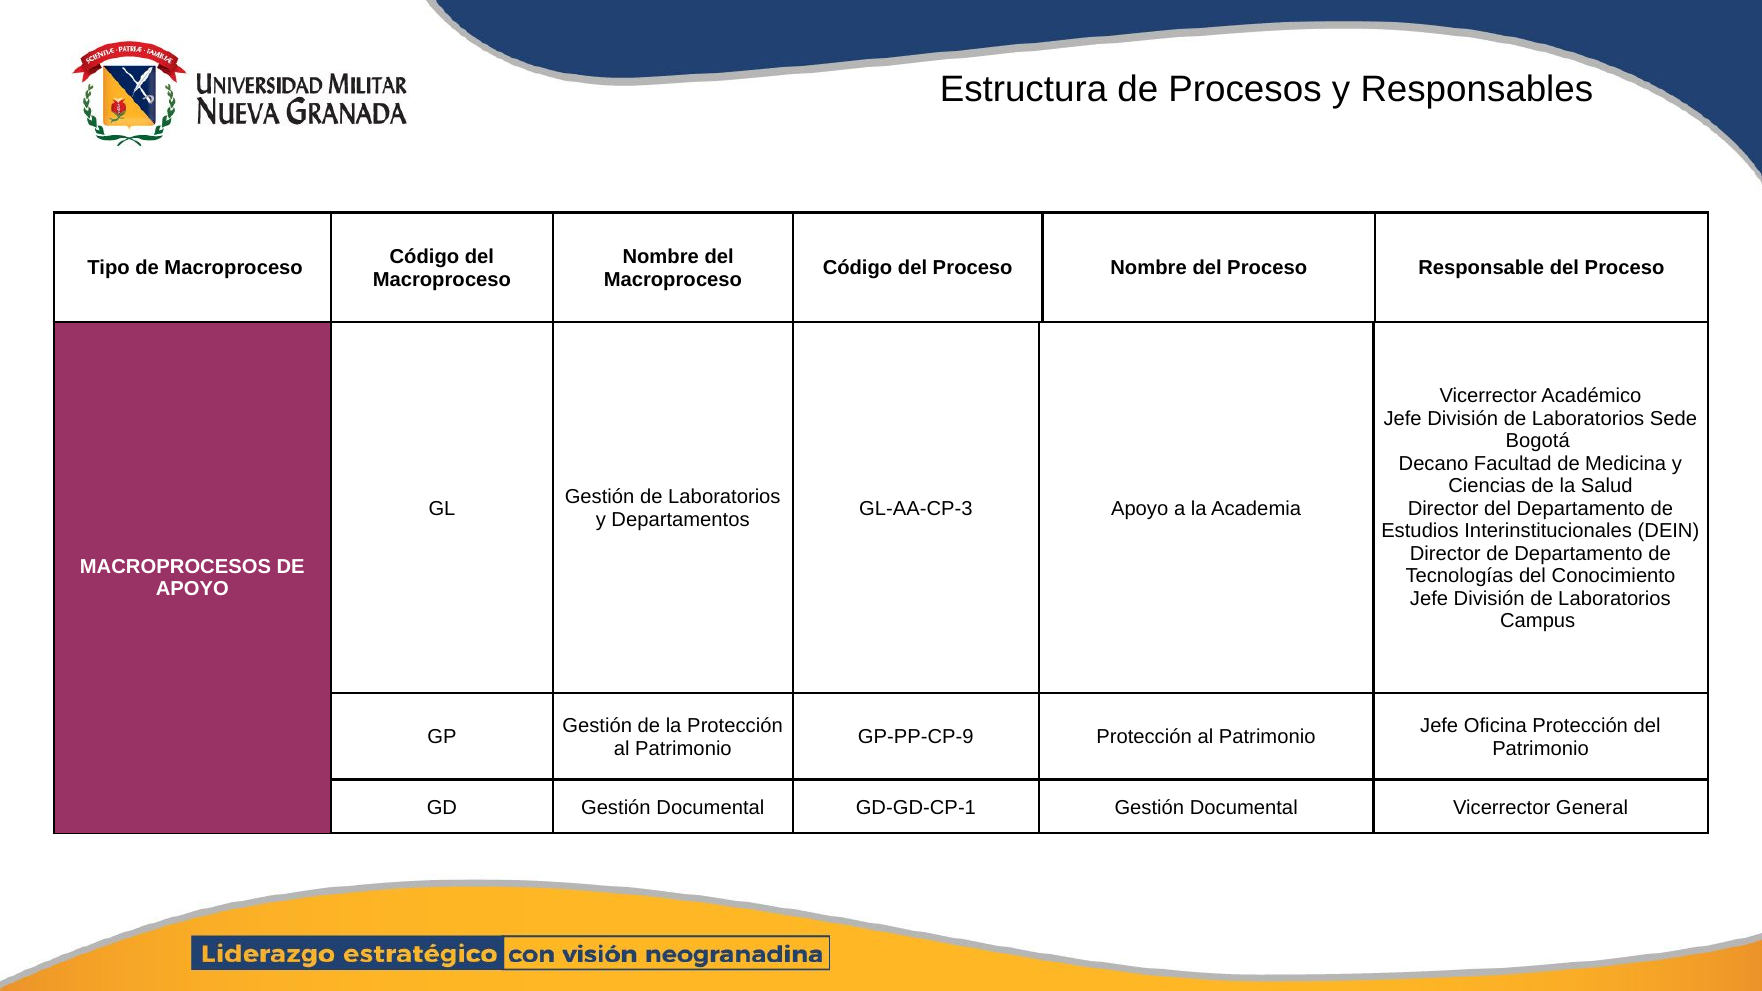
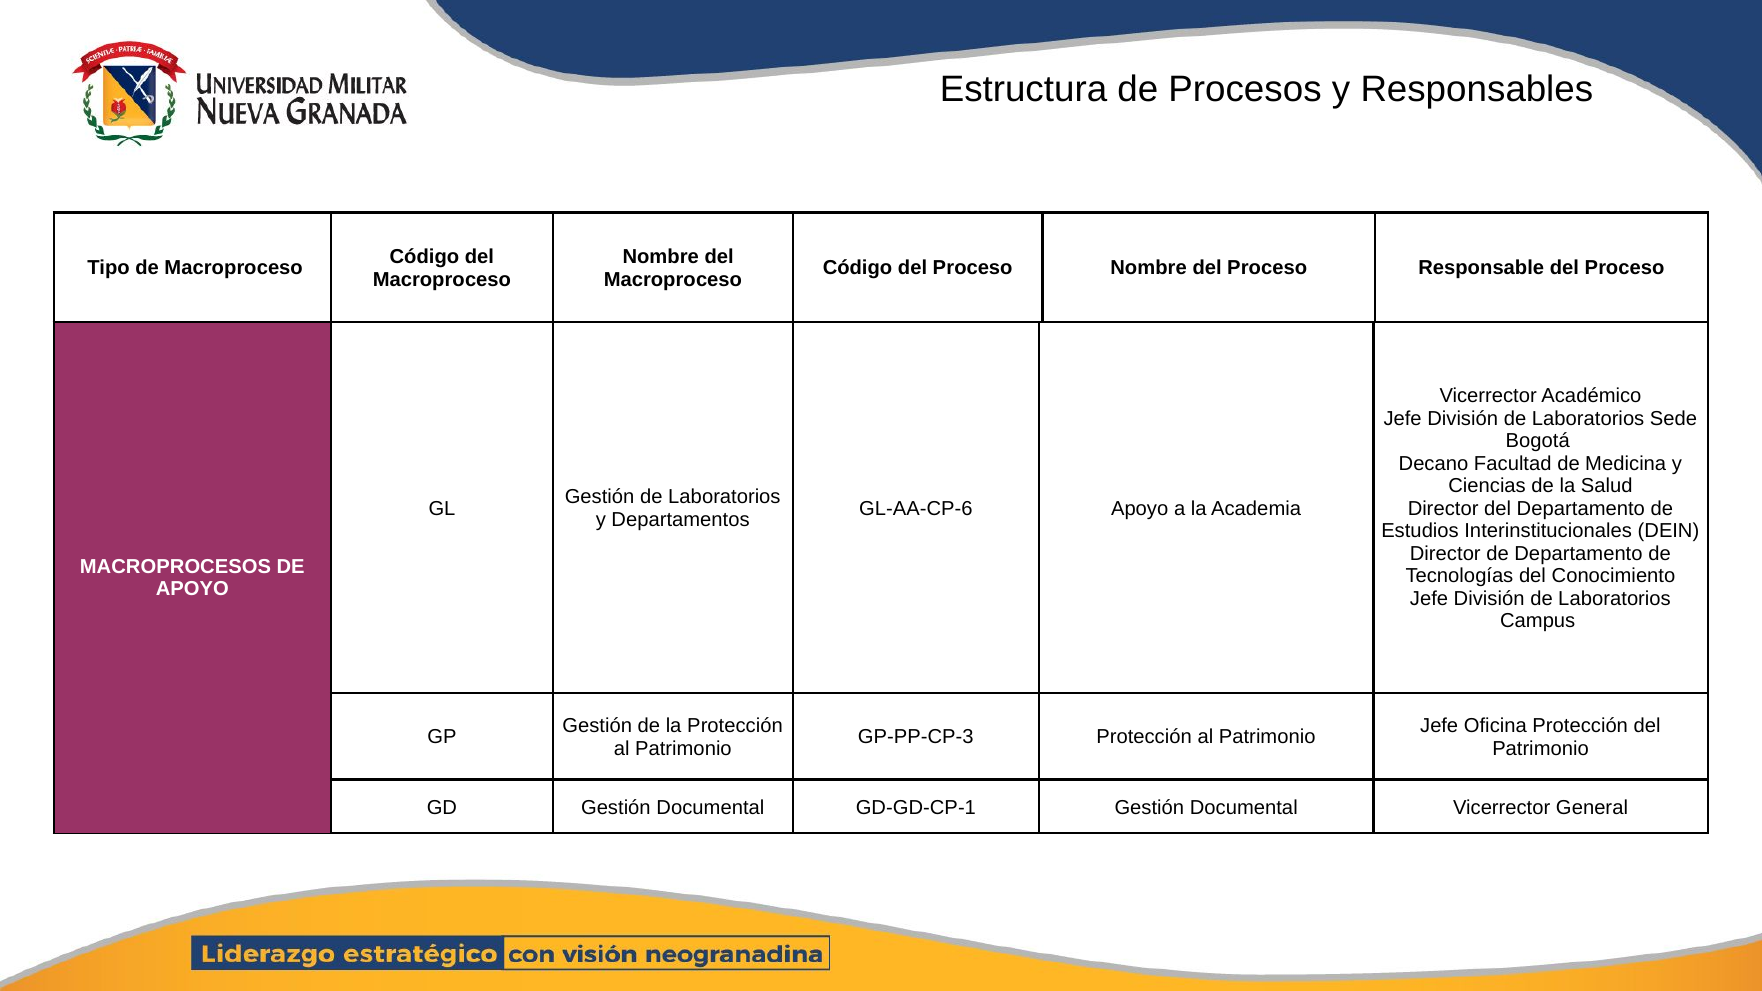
GL-AA-CP-3: GL-AA-CP-3 -> GL-AA-CP-6 (916, 509)
GP-PP-CP-9: GP-PP-CP-9 -> GP-PP-CP-3 (916, 737)
